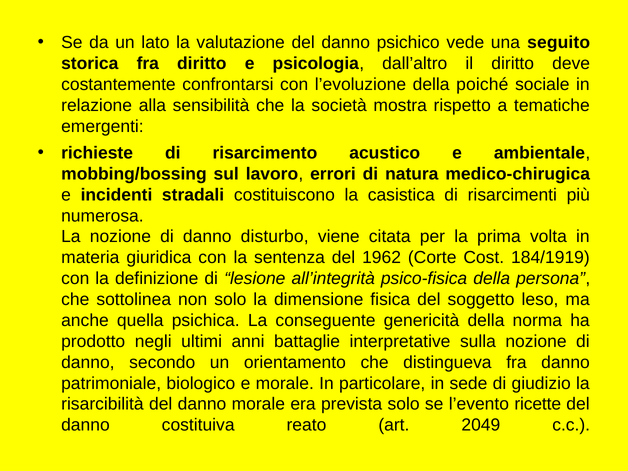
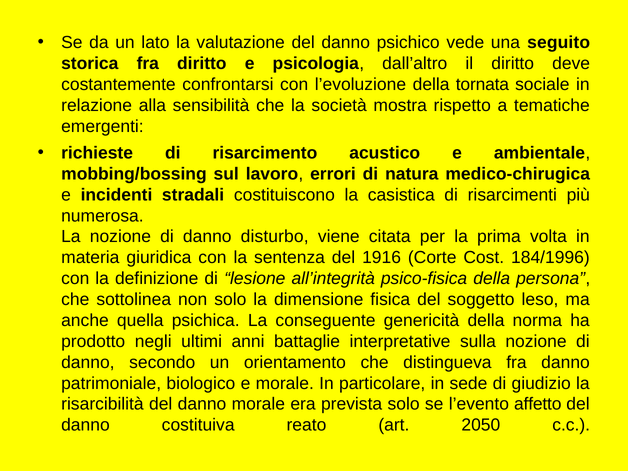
poiché: poiché -> tornata (482, 85)
1962: 1962 -> 1916 (382, 258)
184/1919: 184/1919 -> 184/1996 (550, 258)
ricette: ricette -> affetto (538, 404)
2049: 2049 -> 2050 (481, 425)
